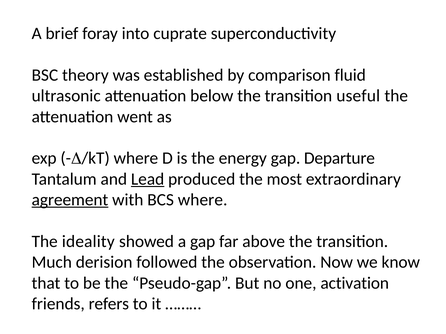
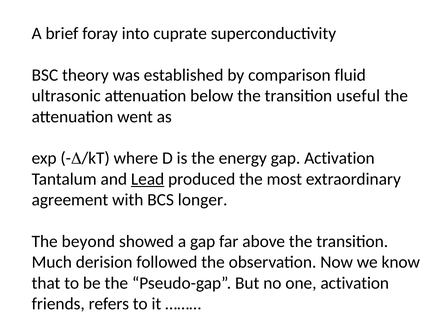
gap Departure: Departure -> Activation (339, 158)
agreement underline: present -> none (70, 200)
BCS where: where -> longer (203, 200)
ideality: ideality -> beyond (88, 242)
